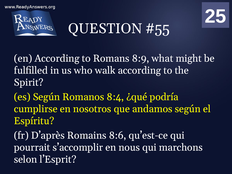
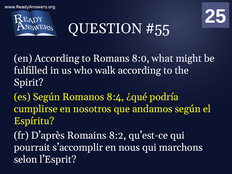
8:9: 8:9 -> 8:0 (141, 58)
8:6: 8:6 -> 8:2 (118, 135)
